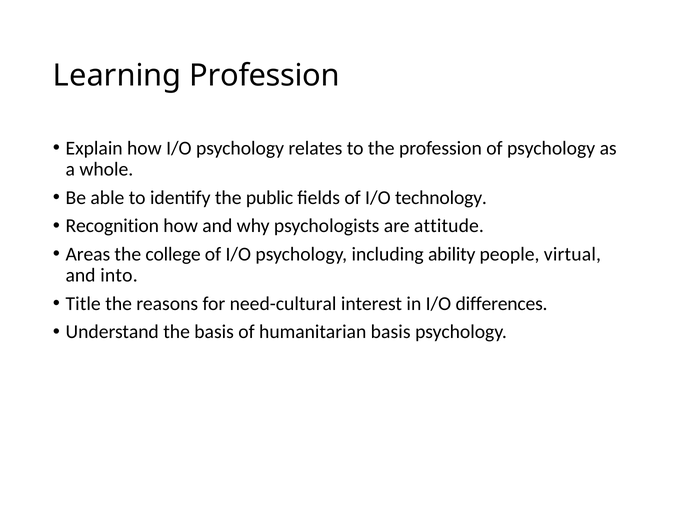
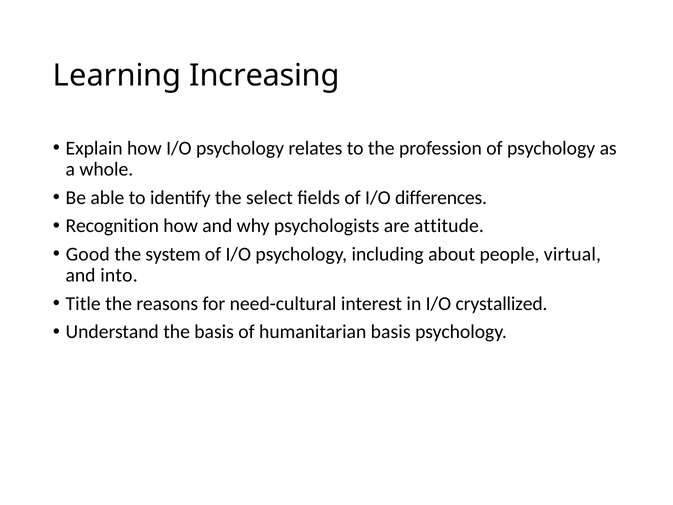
Learning Profession: Profession -> Increasing (265, 75)
public: public -> select (269, 198)
technology: technology -> differences (441, 198)
Areas: Areas -> Good (88, 254)
college: college -> system (173, 254)
ability: ability -> about (452, 254)
differences: differences -> crystallized (502, 303)
